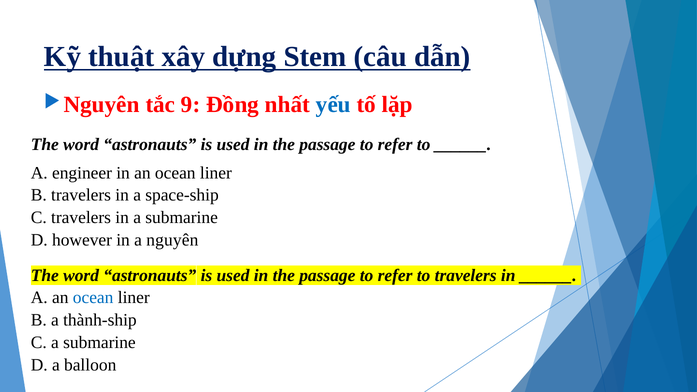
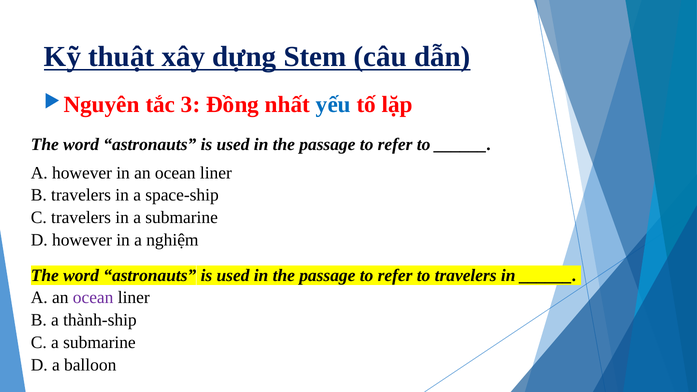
9: 9 -> 3 (191, 105)
A engineer: engineer -> however (82, 173)
nguyên: nguyên -> nghiệm (172, 240)
ocean colour: blue -> purple (93, 298)
